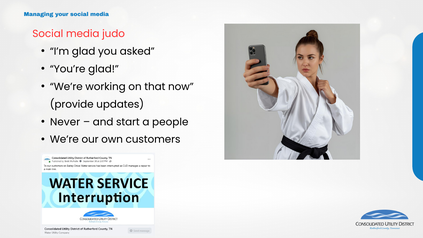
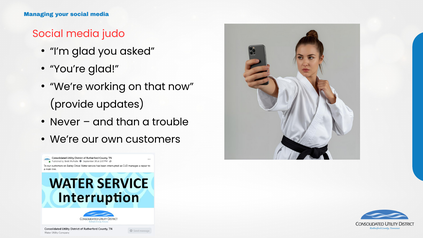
start: start -> than (128, 122)
people: people -> trouble (170, 122)
